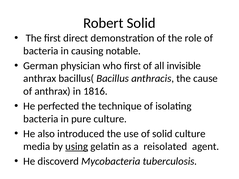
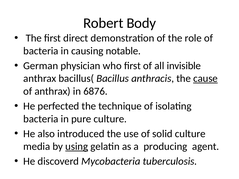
Robert Solid: Solid -> Body (141, 23)
cause underline: none -> present (205, 79)
1816: 1816 -> 6876 (95, 91)
reisolated: reisolated -> producing (165, 147)
